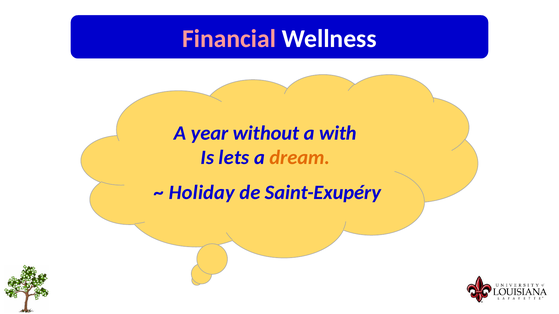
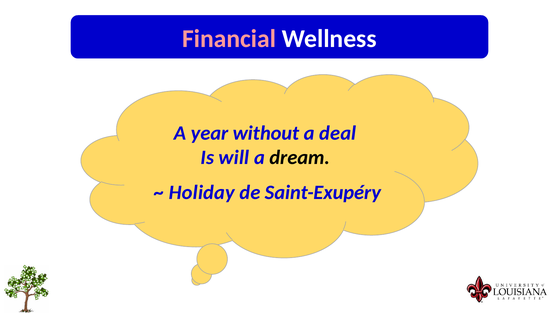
with: with -> deal (338, 133)
lets: lets -> will (234, 158)
dream colour: orange -> black (300, 158)
